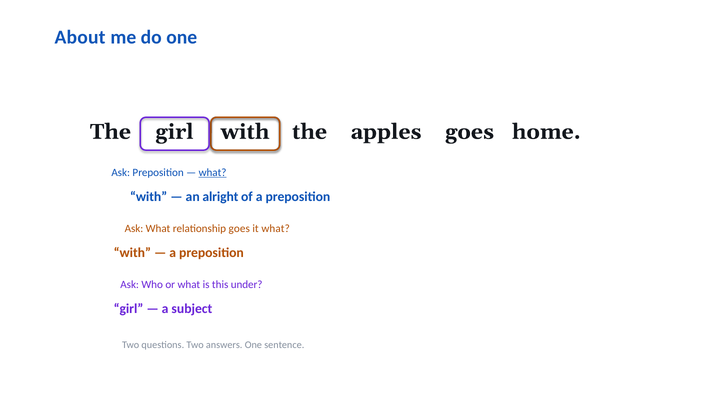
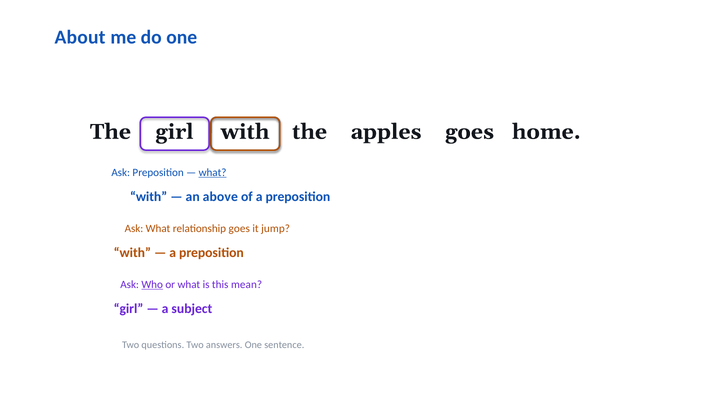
alright: alright -> above (220, 197)
it what: what -> jump (276, 229)
Who underline: none -> present (152, 285)
under: under -> mean (247, 285)
